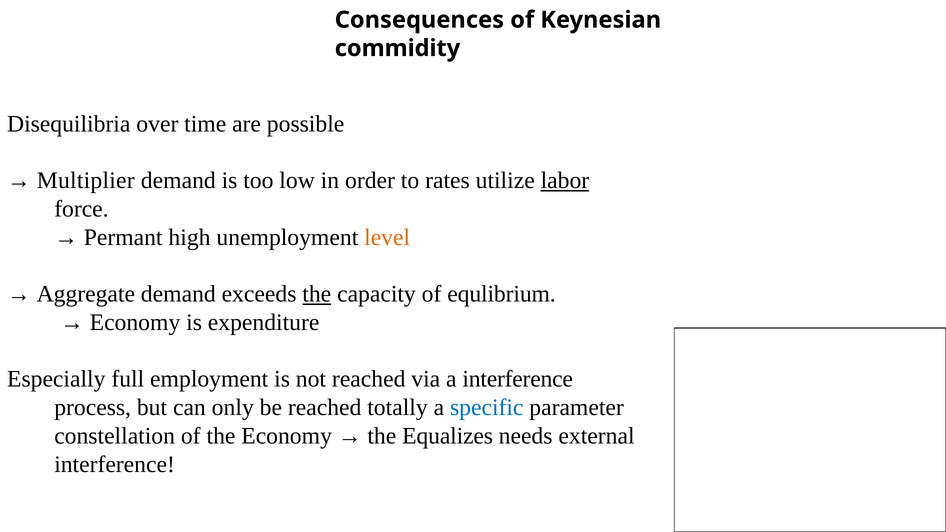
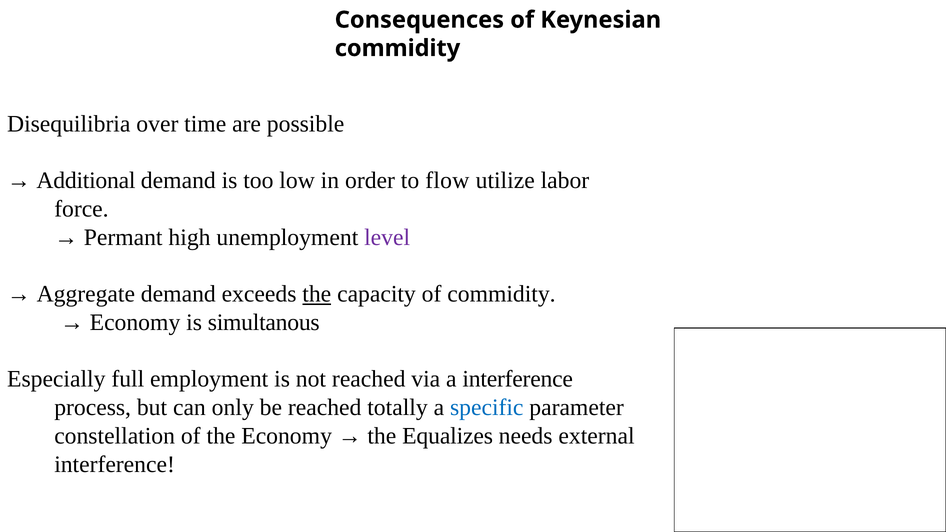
Multiplier: Multiplier -> Additional (86, 181)
rates: rates -> flow (447, 181)
labor underline: present -> none (565, 181)
level colour: orange -> purple (387, 237)
of equlibrium: equlibrium -> commidity (501, 294)
expenditure: expenditure -> simultanous (264, 322)
